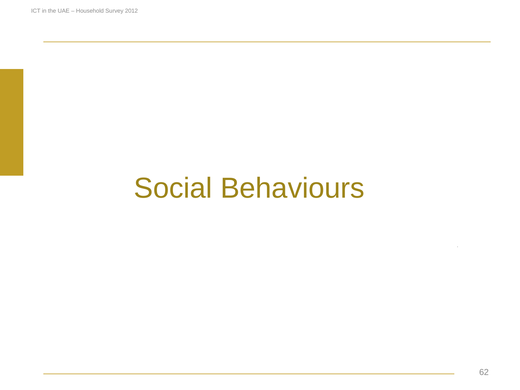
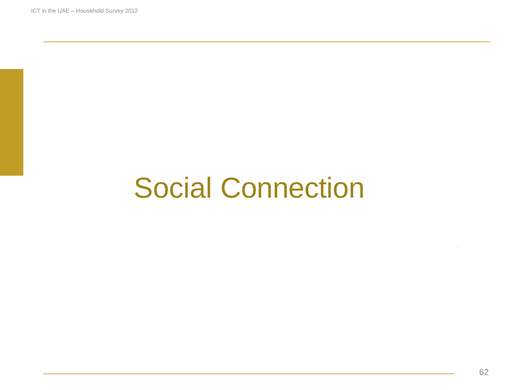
Behaviours: Behaviours -> Connection (293, 188)
